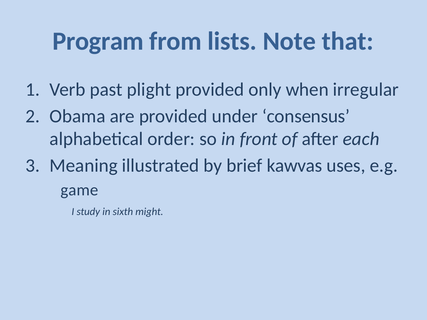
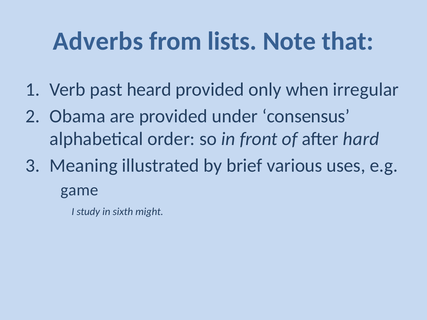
Program: Program -> Adverbs (98, 41)
plight: plight -> heard (149, 90)
each: each -> hard (361, 139)
kawvas: kawvas -> various (294, 166)
